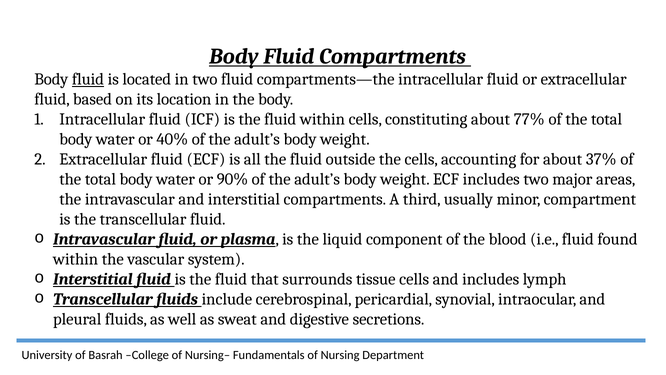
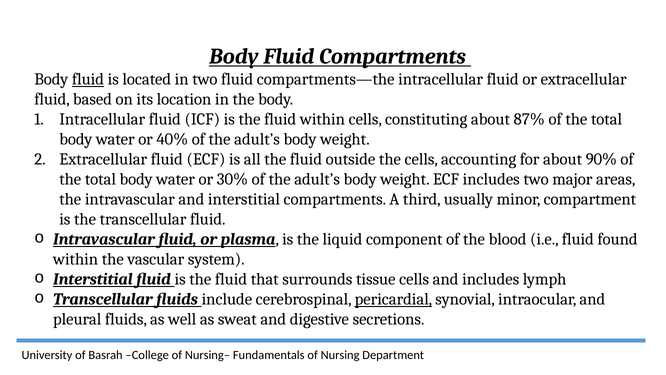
77%: 77% -> 87% (529, 119)
37%: 37% -> 90% (601, 159)
90%: 90% -> 30% (232, 179)
pericardial underline: none -> present (393, 299)
